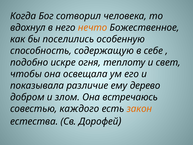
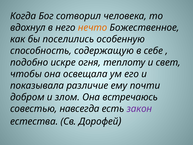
дерево: дерево -> почти (145, 85)
каждого: каждого -> навсегда (79, 109)
закон colour: orange -> purple (139, 109)
